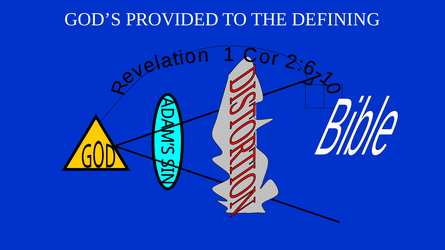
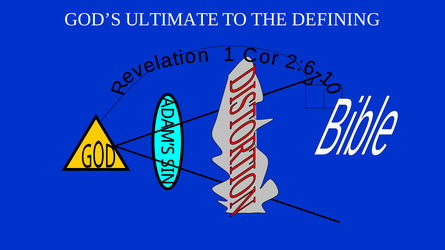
PROVIDED: PROVIDED -> ULTIMATE (172, 19)
